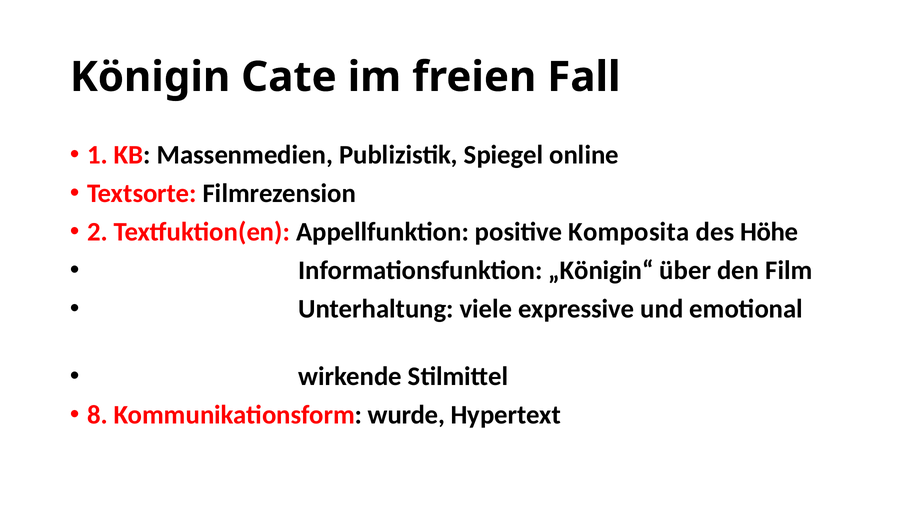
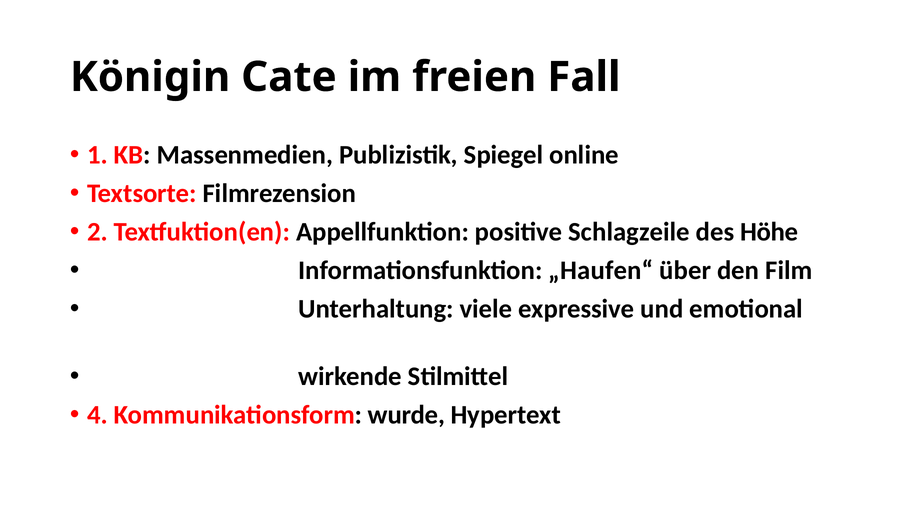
Komposita: Komposita -> Schlagzeile (629, 232)
„Königin“: „Königin“ -> „Haufen“ (601, 270)
8: 8 -> 4 (97, 415)
